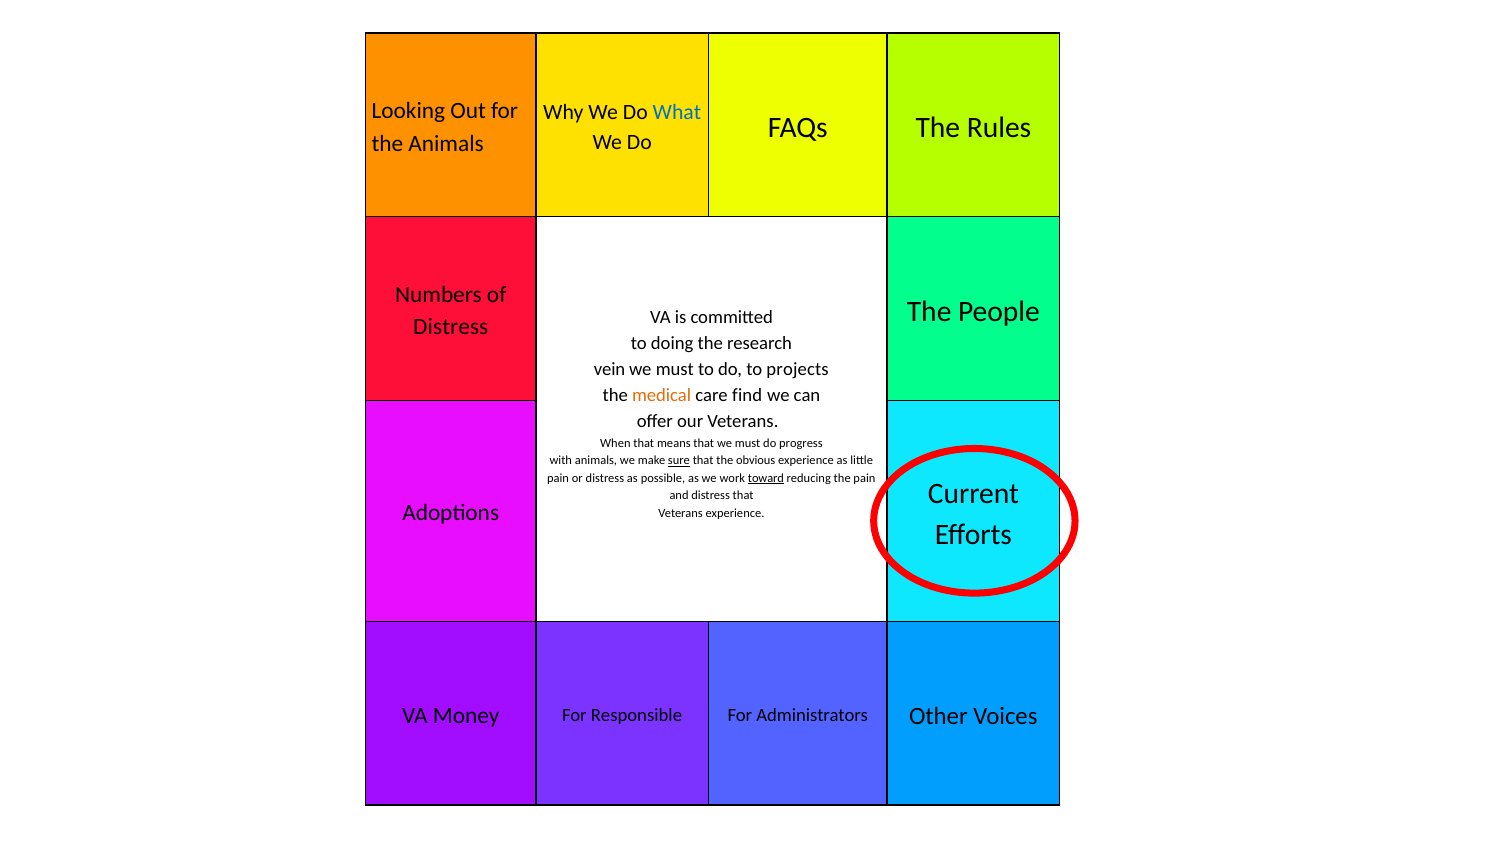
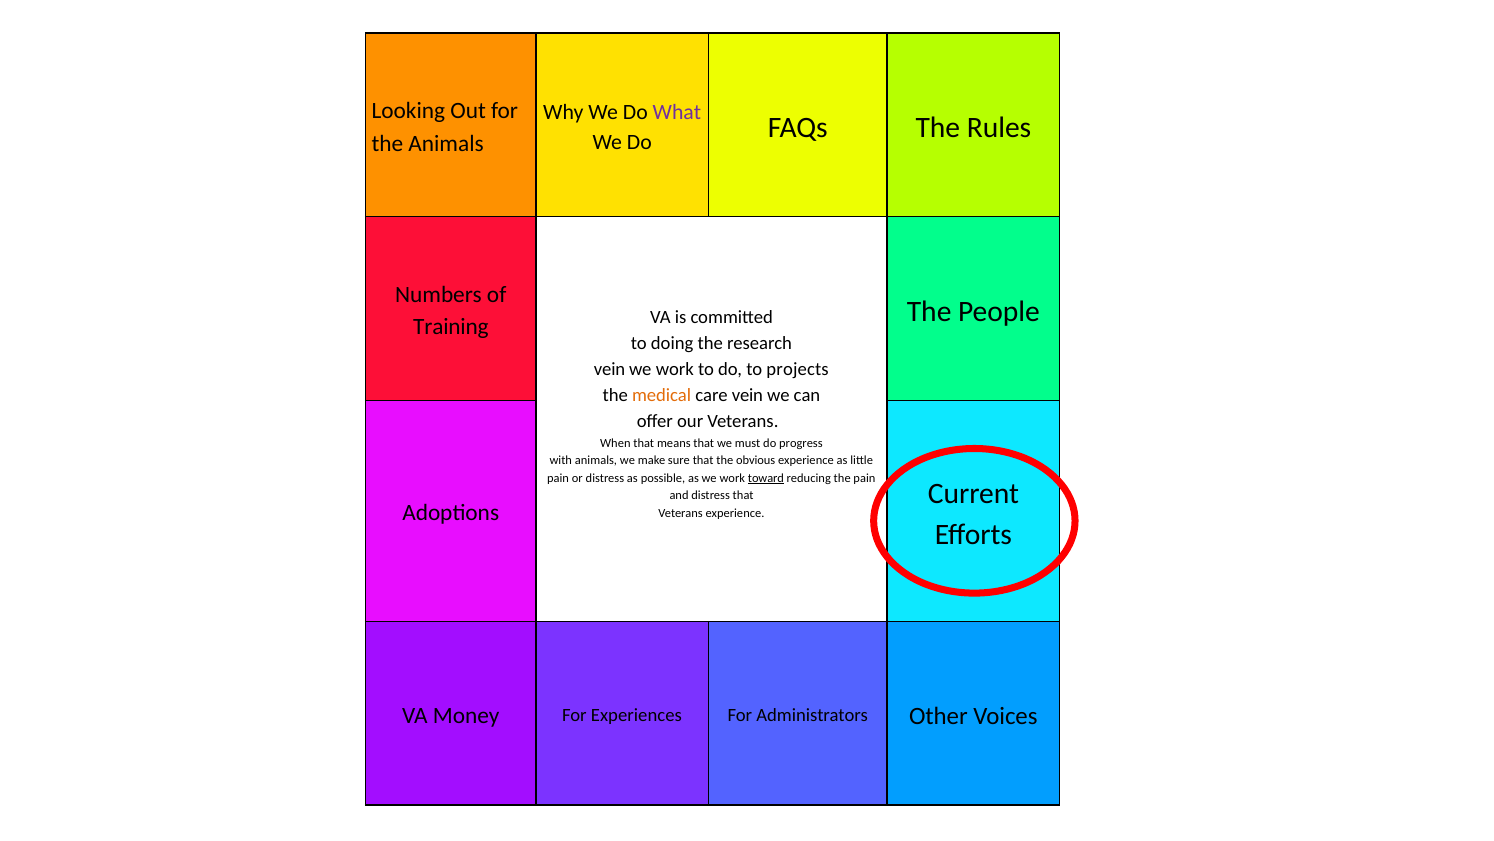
What colour: blue -> purple (677, 112)
Distress: Distress -> Training (451, 327)
must: must -> work (675, 369)
care find: find -> vein (747, 395)
sure underline: present -> none (679, 460)
Responsible: Responsible -> Experiences (636, 715)
